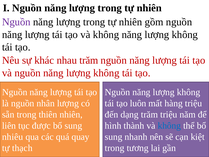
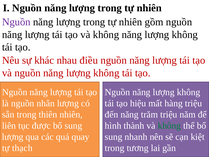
nhau trăm: trăm -> điều (89, 60)
luôn: luôn -> hiệu (138, 103)
đến dạng: dạng -> năng (130, 114)
không colour: blue -> green (169, 126)
nhiêu: nhiêu -> lượng (13, 137)
